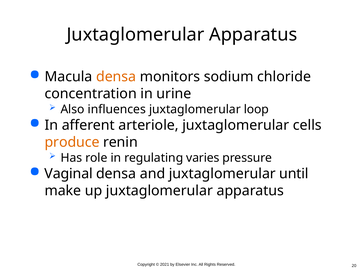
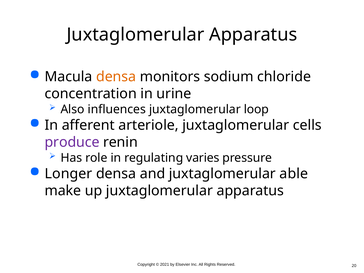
produce colour: orange -> purple (72, 142)
Vaginal: Vaginal -> Longer (68, 174)
until: until -> able (294, 174)
